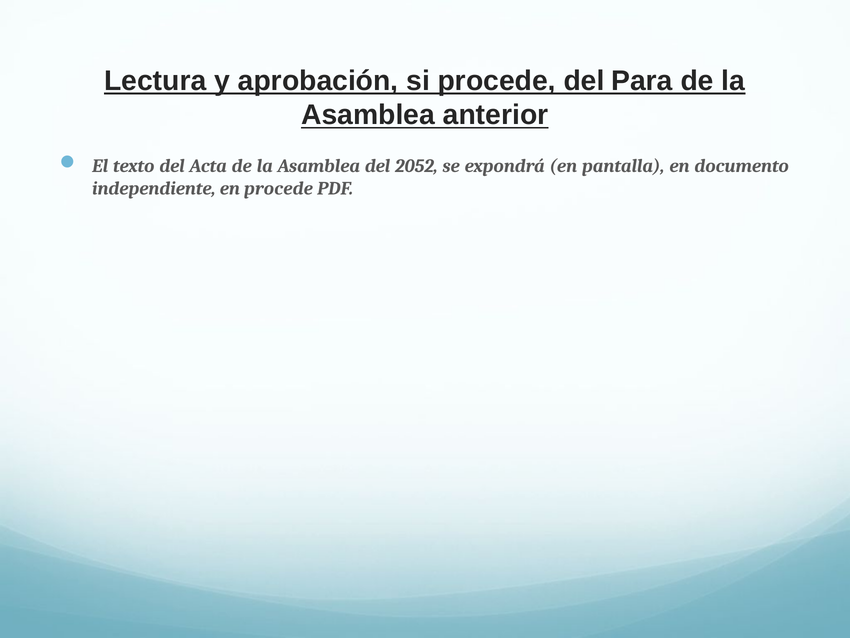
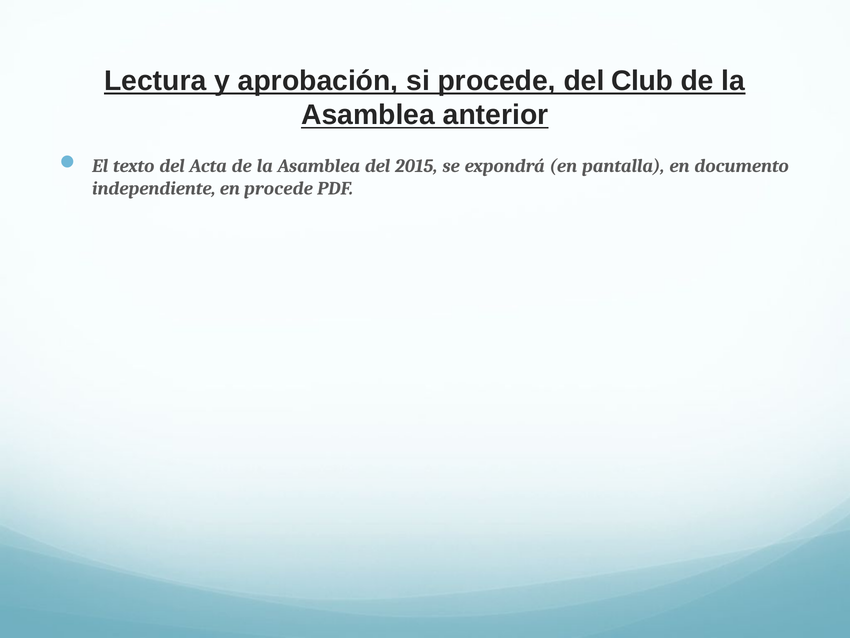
Para: Para -> Club (642, 81)
2052: 2052 -> 2015 (416, 166)
